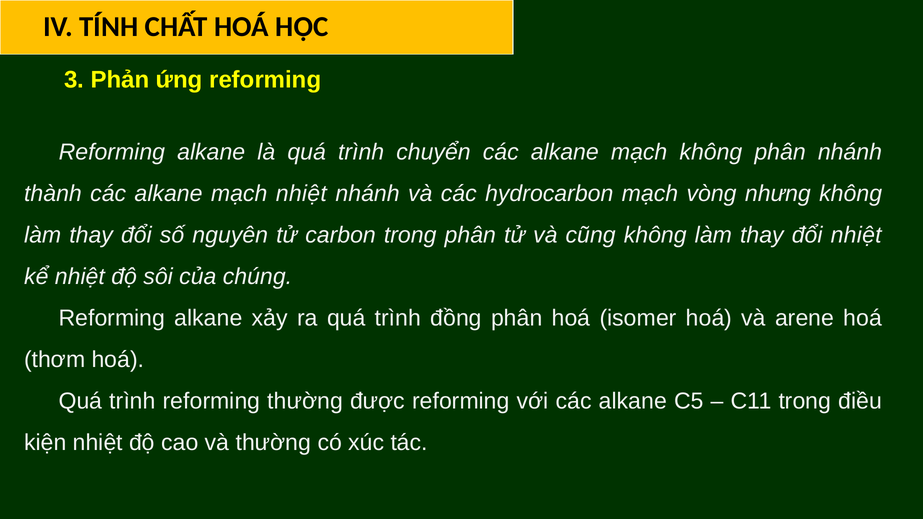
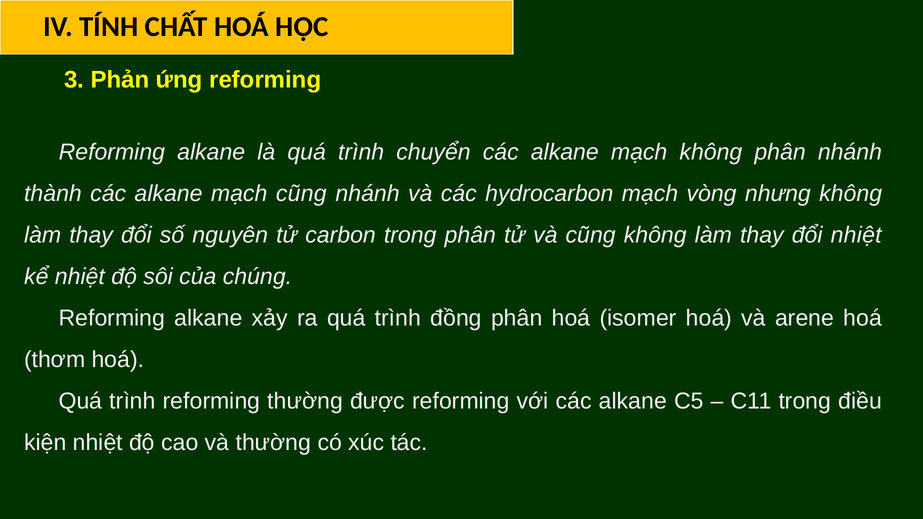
mạch nhiệt: nhiệt -> cũng (301, 194)
